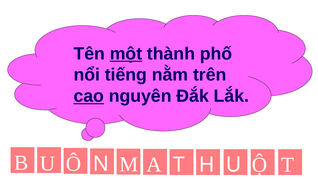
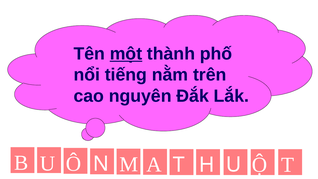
cao underline: present -> none (89, 96)
